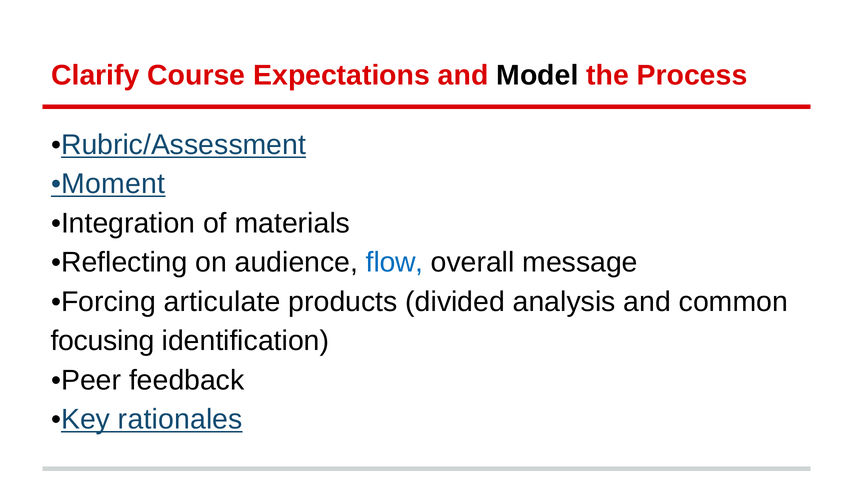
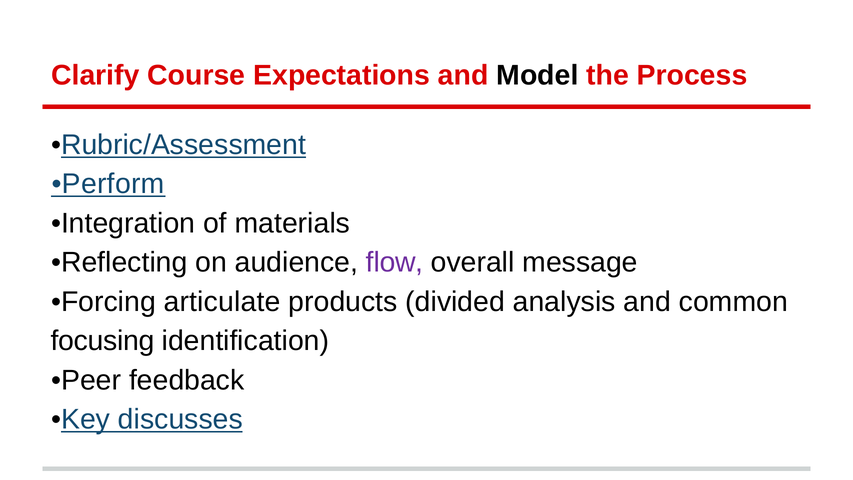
Moment: Moment -> Perform (108, 184)
flow colour: blue -> purple (395, 262)
rationales: rationales -> discusses (180, 419)
